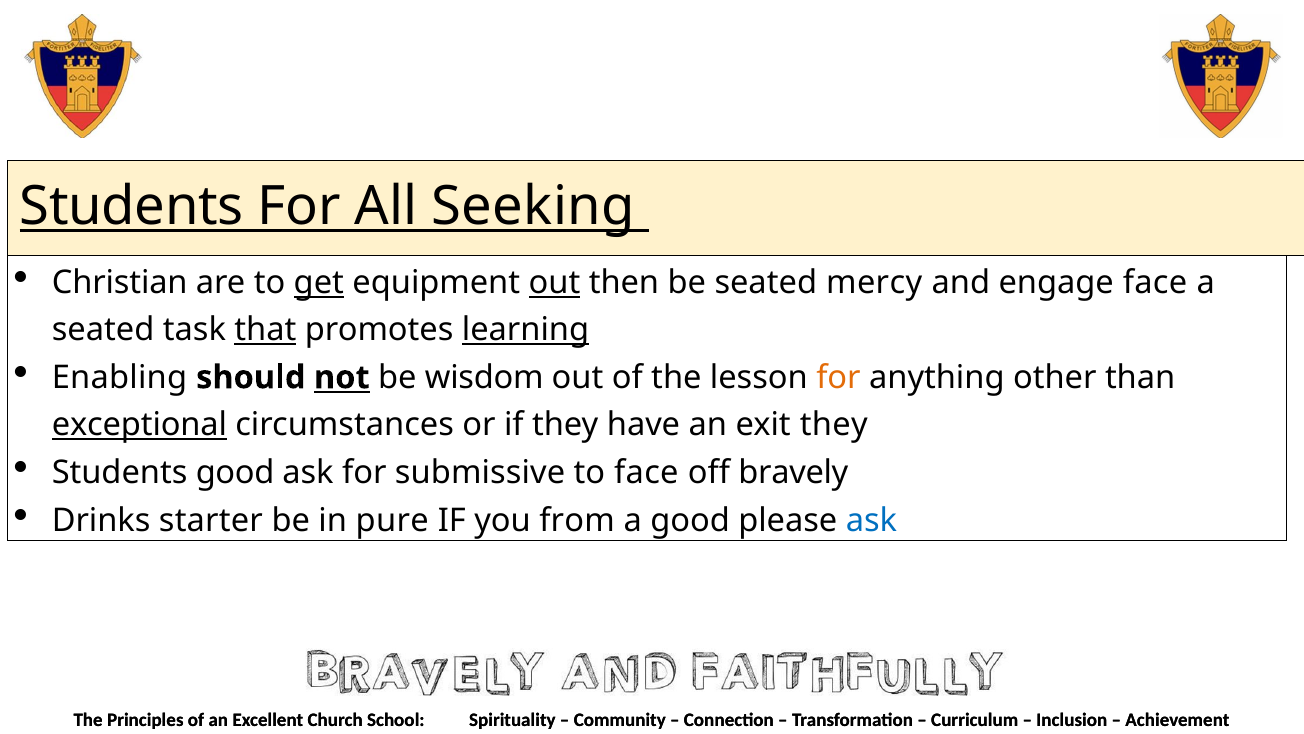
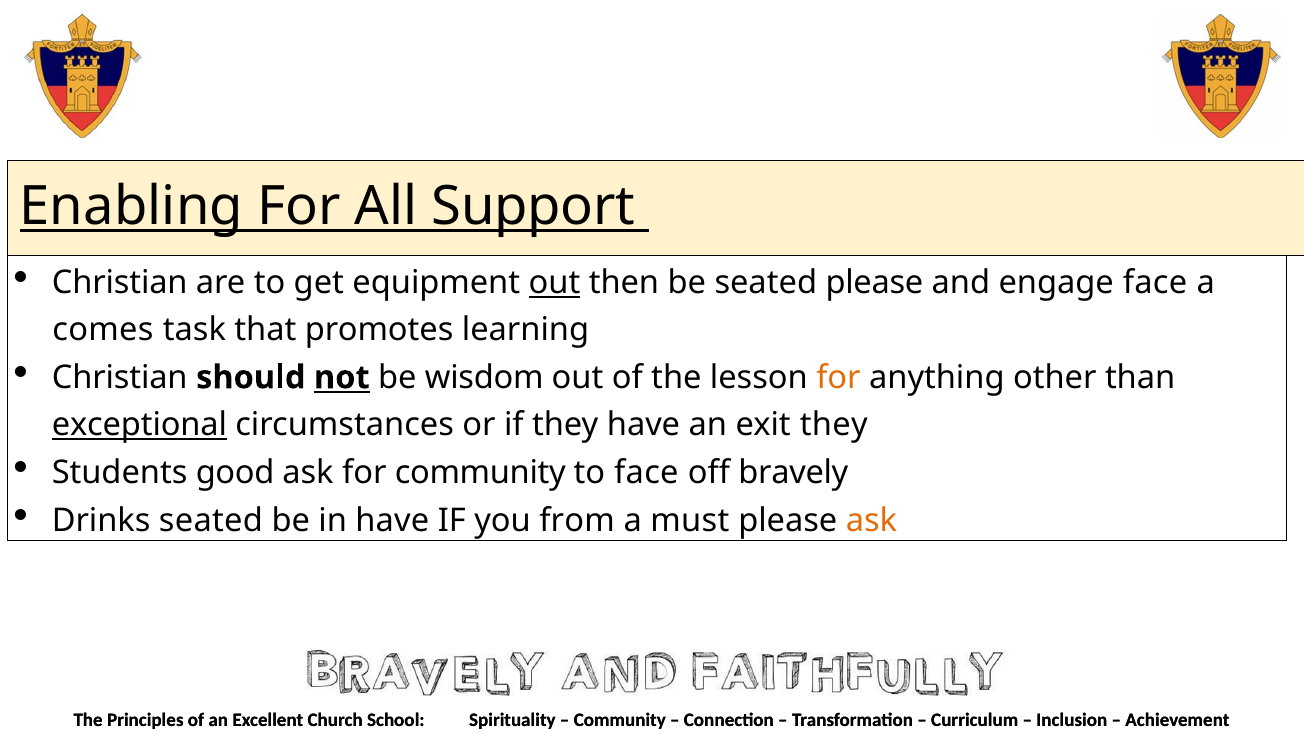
Students: Students -> Enabling (131, 206)
Seeking: Seeking -> Support (533, 206)
get underline: present -> none (319, 282)
seated mercy: mercy -> please (874, 282)
seated: seated -> comes (103, 330)
that underline: present -> none (265, 330)
learning underline: present -> none (526, 330)
Enabling: Enabling -> Christian (120, 377)
for submissive: submissive -> community (480, 472)
Drinks starter: starter -> seated (211, 520)
in pure: pure -> have (392, 520)
a good: good -> must (690, 520)
ask colour: blue -> orange (871, 520)
